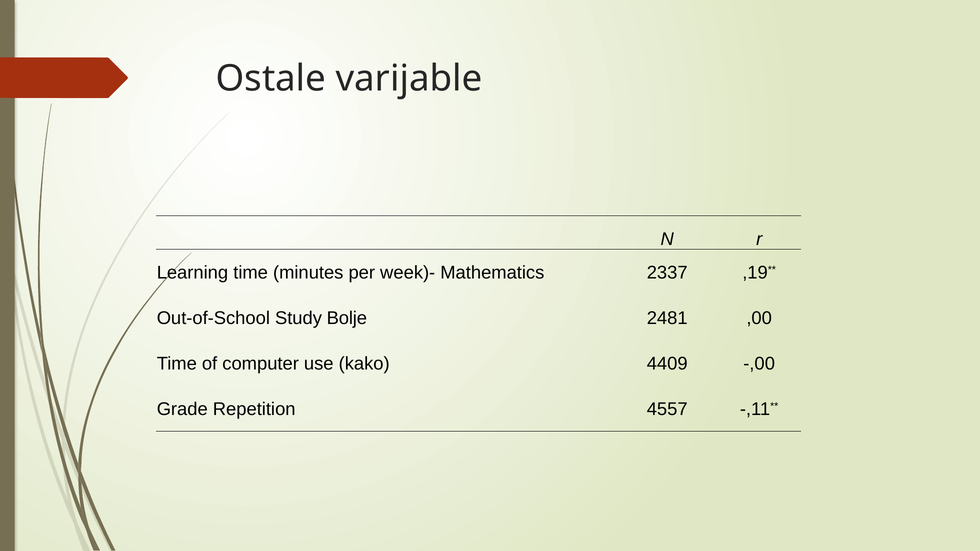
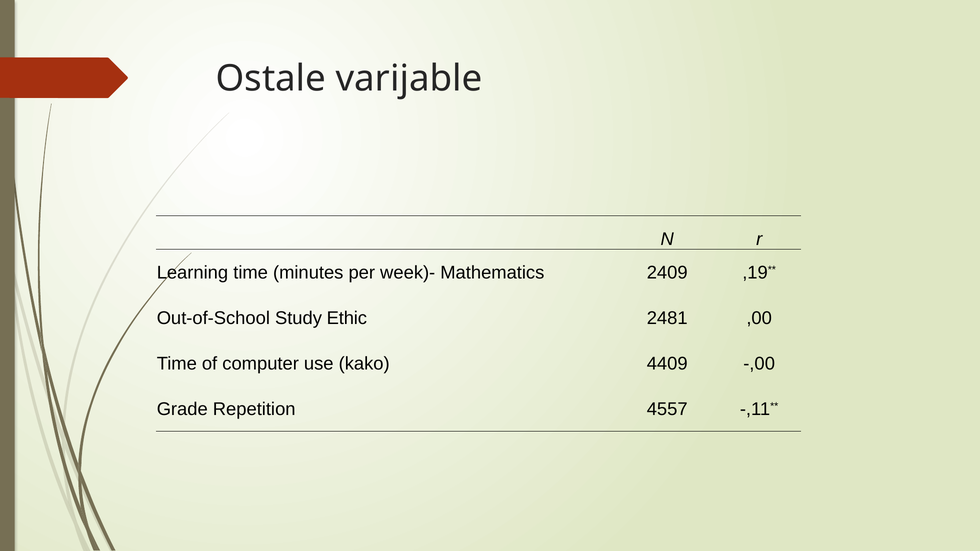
2337: 2337 -> 2409 (667, 273)
Bolje: Bolje -> Ethic (347, 318)
